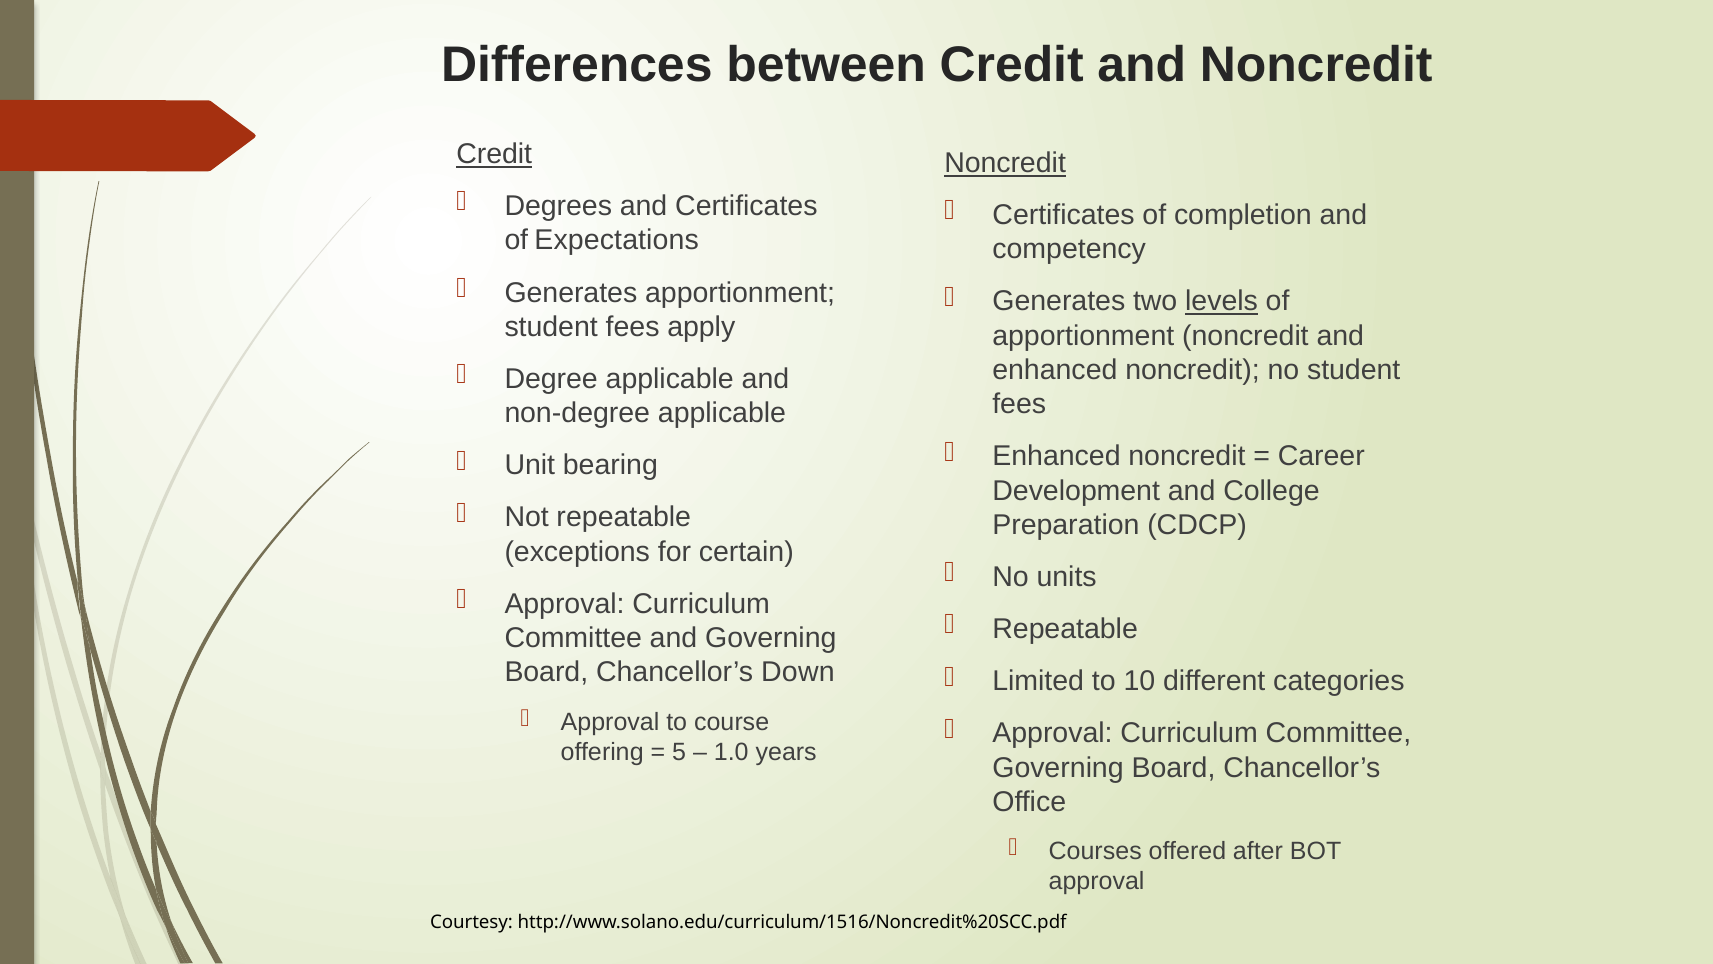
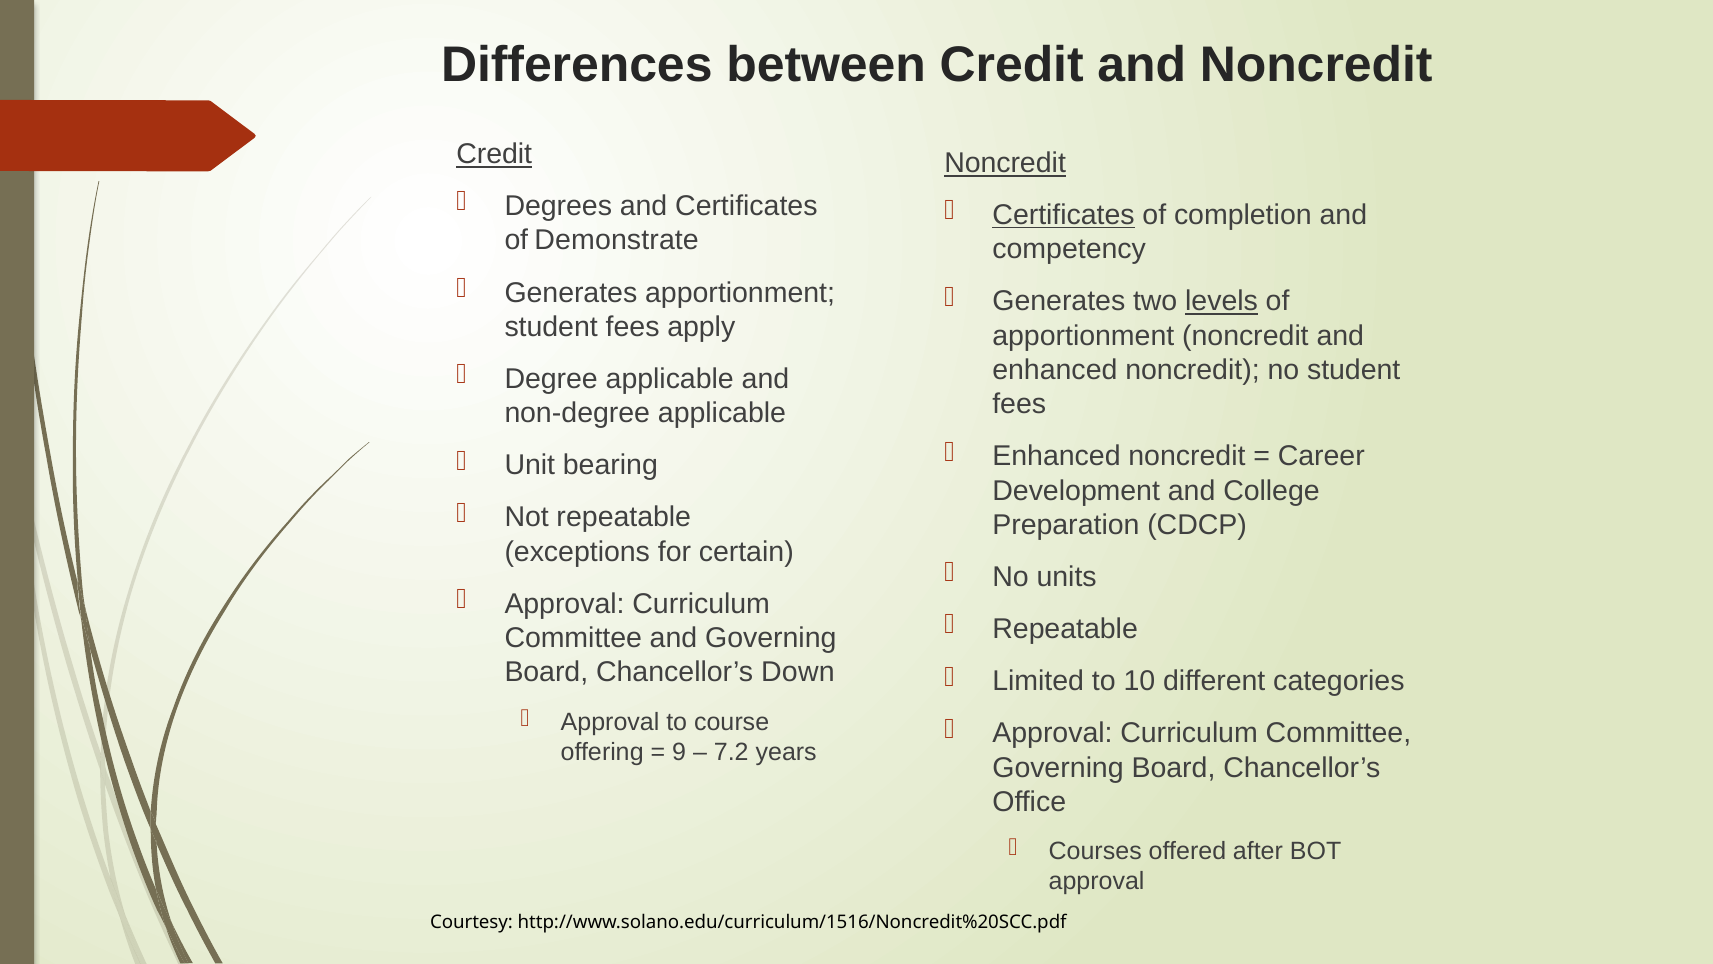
Certificates underline: none -> present (1064, 215)
Expectations: Expectations -> Demonstrate (617, 240)
5: 5 -> 9 (679, 752)
1.0: 1.0 -> 7.2 (731, 752)
